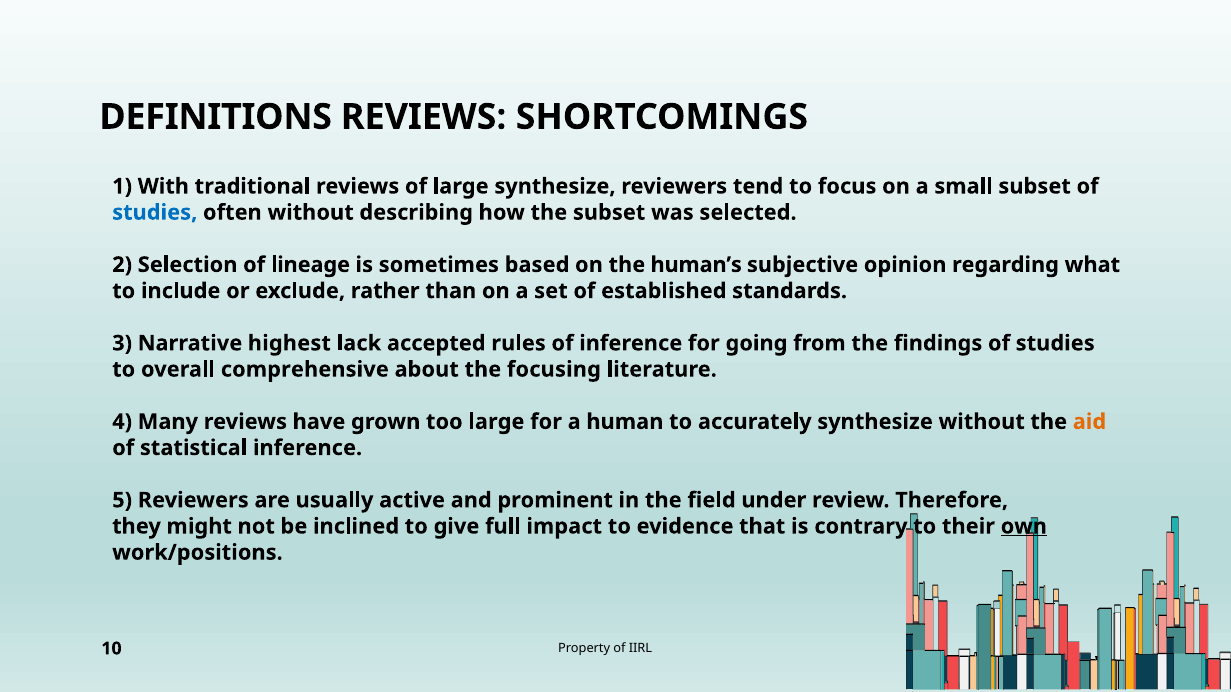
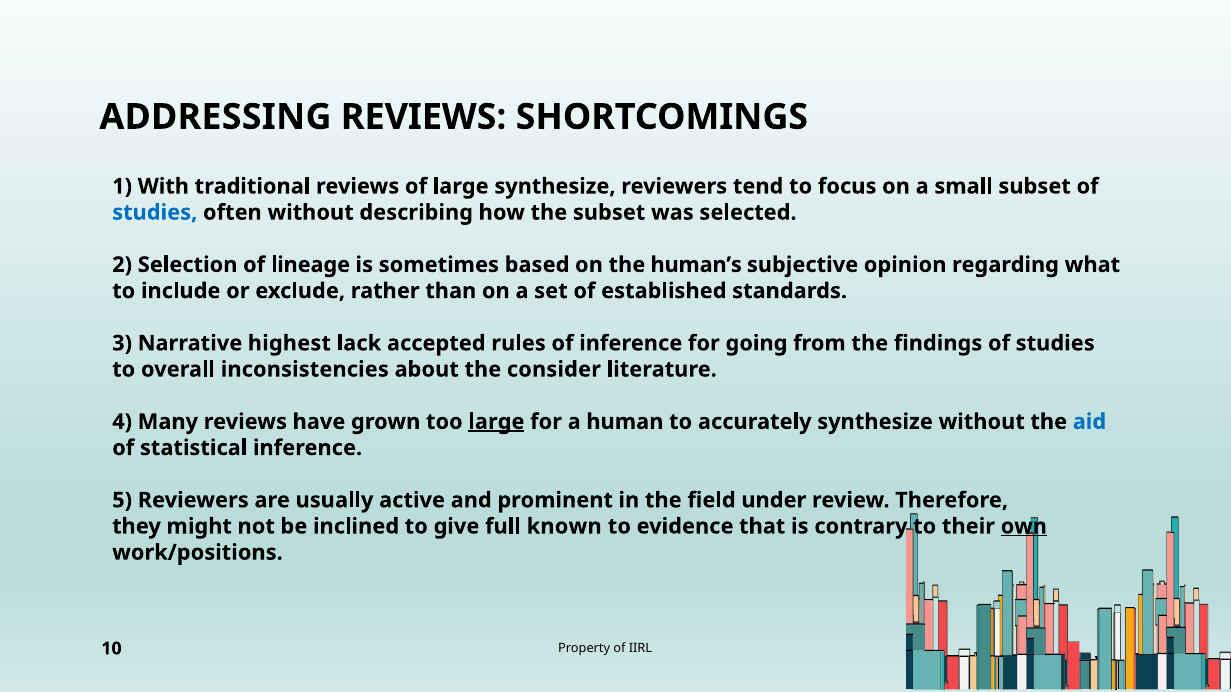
DEFINITIONS: DEFINITIONS -> ADDRESSING (215, 117)
comprehensive: comprehensive -> inconsistencies (305, 370)
focusing: focusing -> consider (554, 370)
large underline: none -> present (496, 422)
aid colour: orange -> blue (1089, 422)
impact: impact -> known (564, 527)
